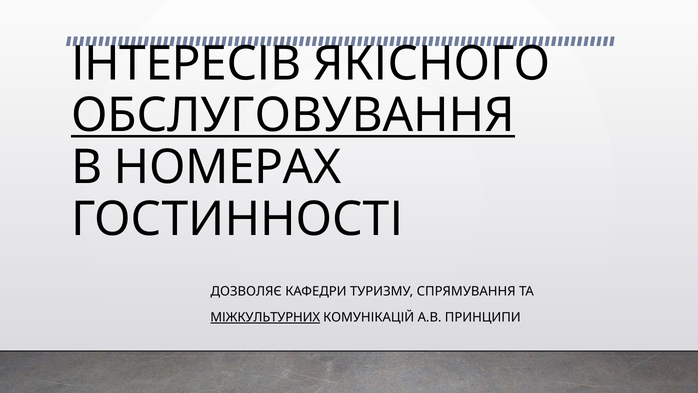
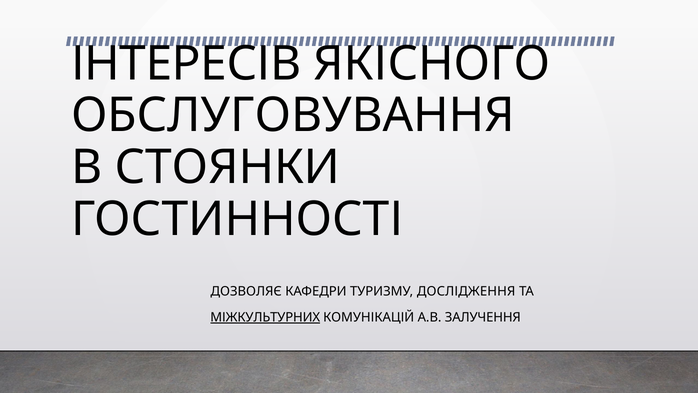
ОБСЛУГОВУВАННЯ underline: present -> none (293, 115)
НОМЕРАХ: НОМЕРАХ -> СТОЯНКИ (227, 167)
СПРЯМУВАННЯ: СПРЯМУВАННЯ -> ДОСЛІДЖЕННЯ (466, 291)
ПРИНЦИПИ: ПРИНЦИПИ -> ЗАЛУЧЕННЯ (483, 317)
